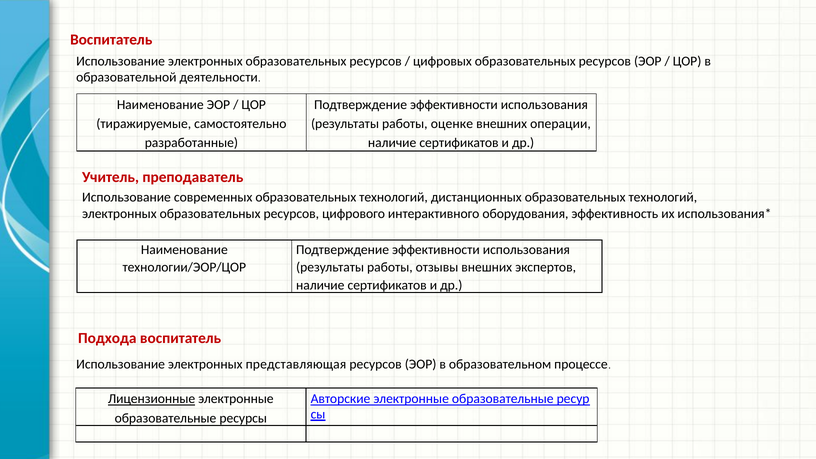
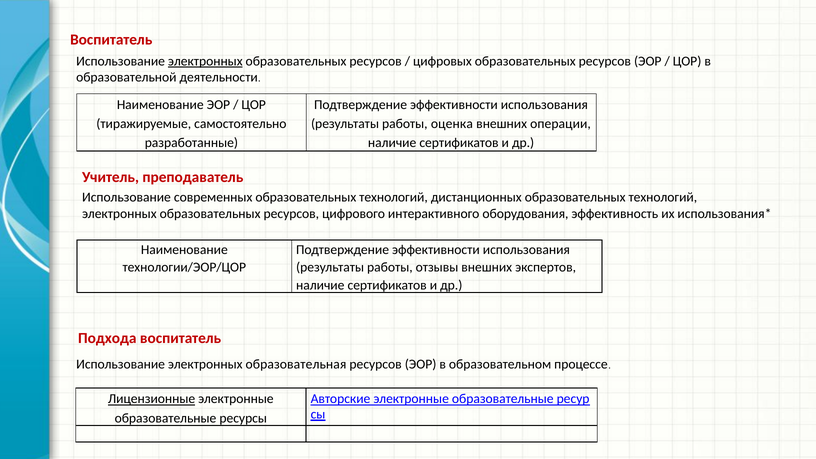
электронных underline: none -> present (205, 61)
оценке: оценке -> оценка (452, 124)
представляющая: представляющая -> образовательная (296, 364)
